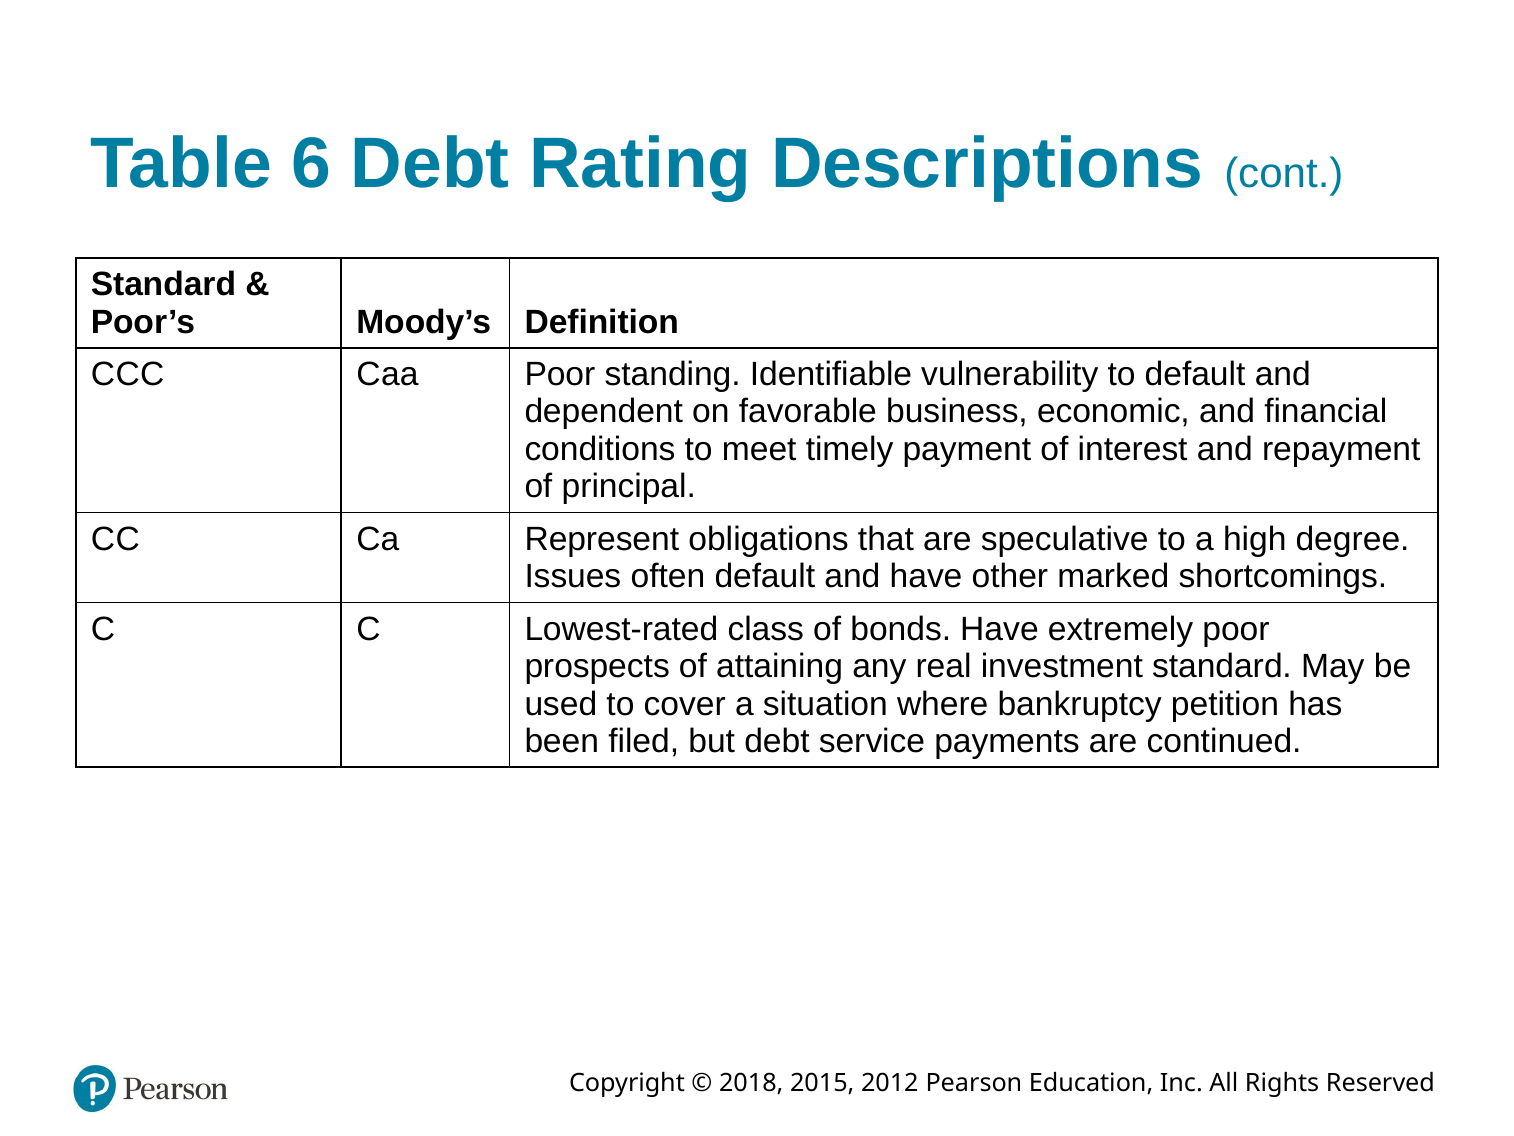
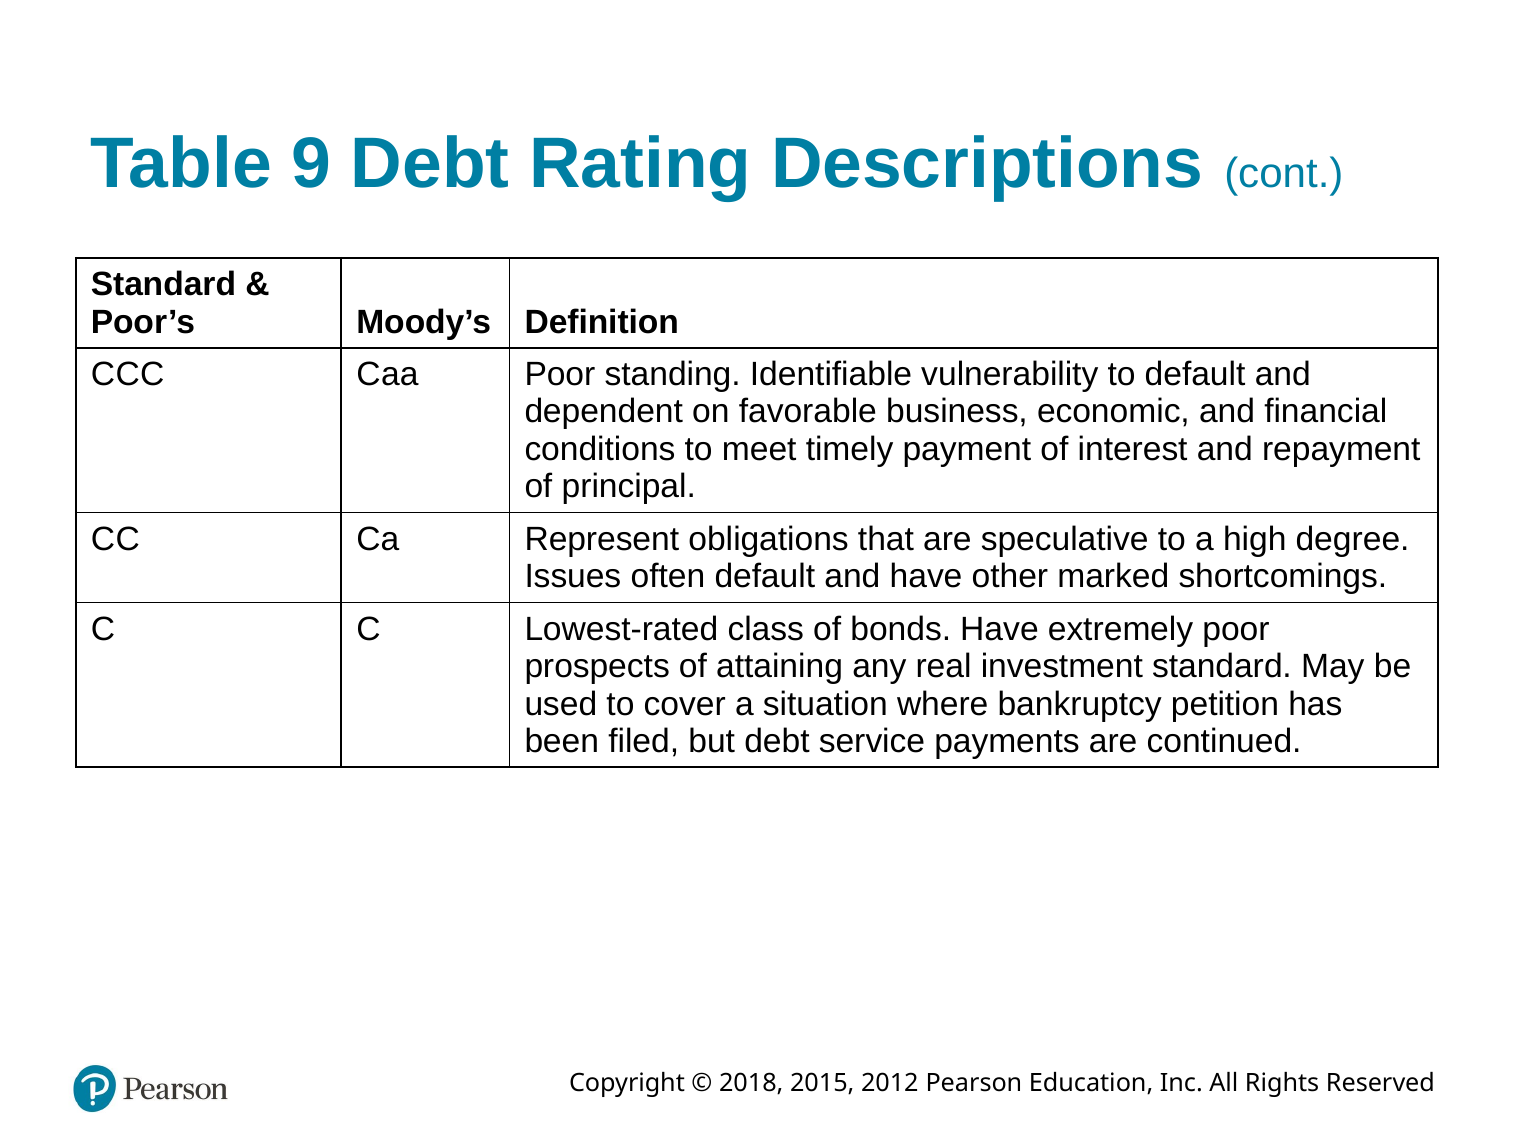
6: 6 -> 9 (311, 164)
